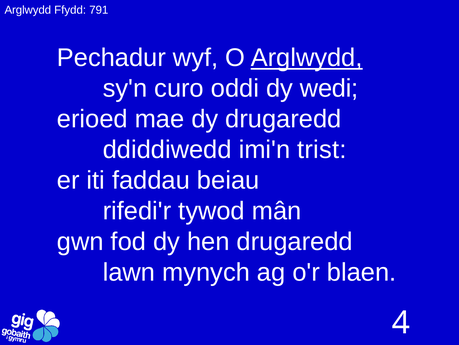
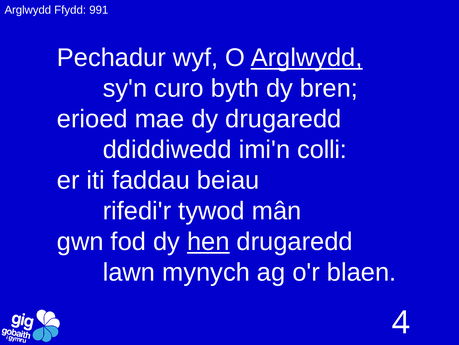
791: 791 -> 991 (99, 10)
oddi: oddi -> byth (235, 88)
wedi: wedi -> bren (329, 88)
trist: trist -> colli (322, 149)
hen underline: none -> present (208, 241)
